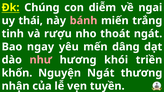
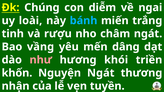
thái: thái -> loài (31, 21)
bánh colour: pink -> light blue (84, 21)
thoát: thoát -> châm (115, 34)
ngay: ngay -> vầng (41, 47)
